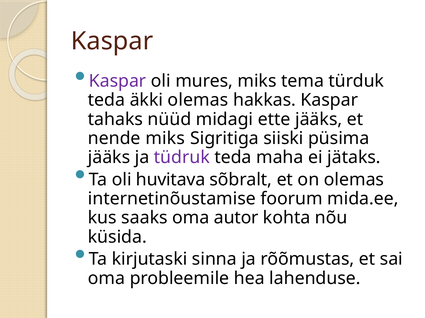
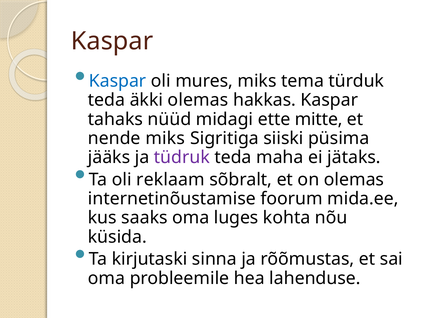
Kaspar colour: purple -> blue (118, 81)
ette jääks: jääks -> mitte (319, 119)
huvitava: huvitava -> reklaam (170, 180)
autor: autor -> luges (236, 218)
